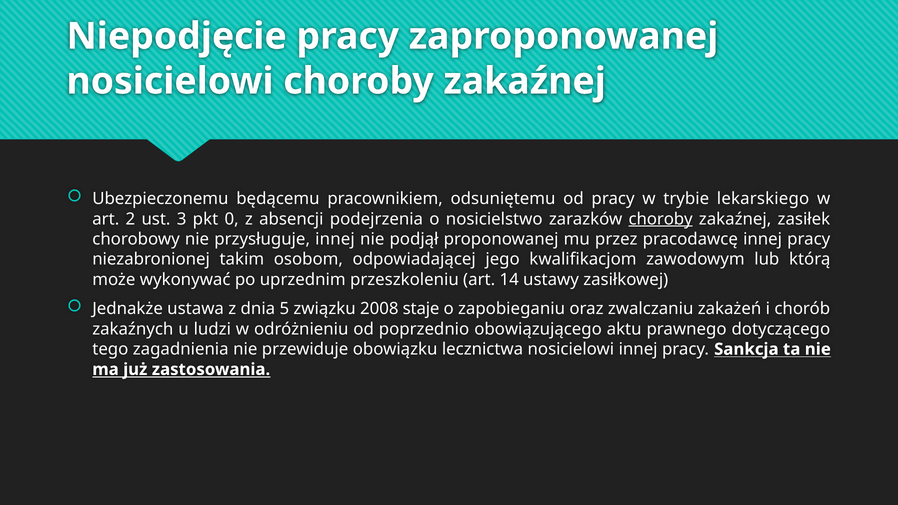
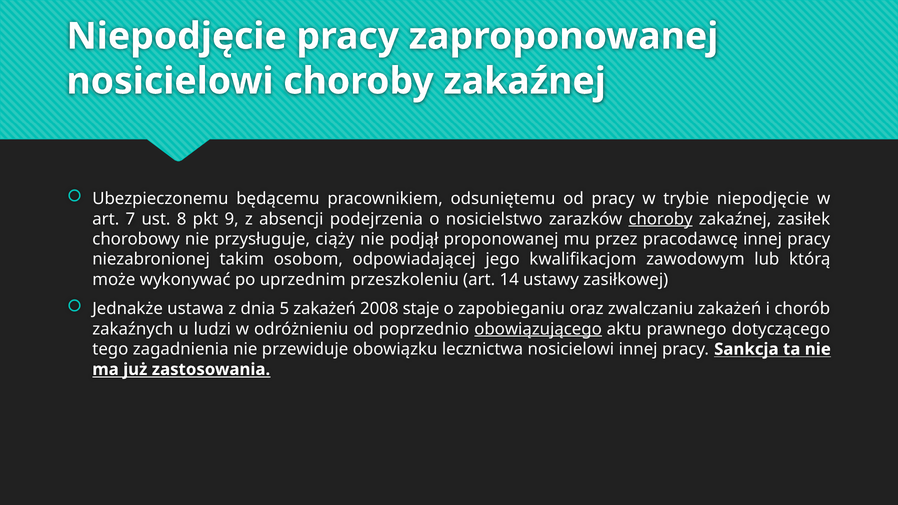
trybie lekarskiego: lekarskiego -> niepodjęcie (763, 199)
2: 2 -> 7 (130, 219)
3: 3 -> 8 (182, 219)
0: 0 -> 9 (232, 219)
przysługuje innej: innej -> ciąży (335, 239)
5 związku: związku -> zakażeń (325, 309)
obowiązującego underline: none -> present (538, 329)
